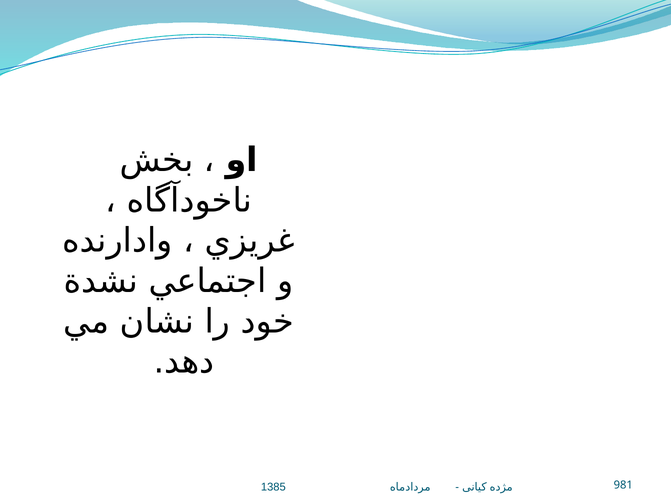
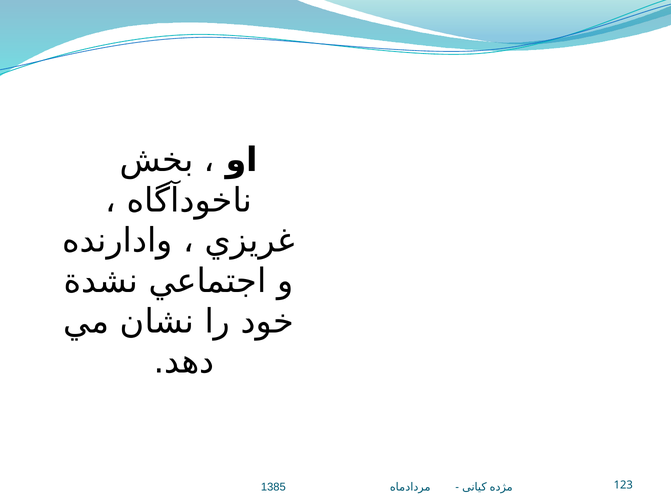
981: 981 -> 123 (623, 484)
